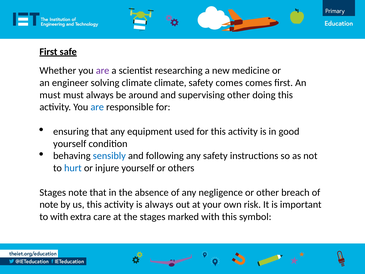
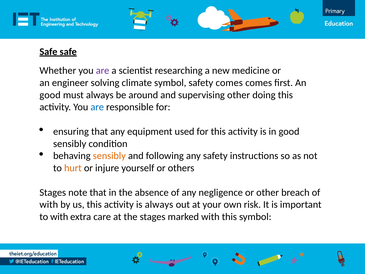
First: First -> Safe (48, 52)
climate climate: climate -> symbol (170, 83)
must: must -> good (50, 95)
yourself: yourself -> sensibly (70, 144)
sensibly colour: blue -> orange (109, 156)
hurt colour: blue -> orange (73, 168)
note: note -> with (49, 204)
